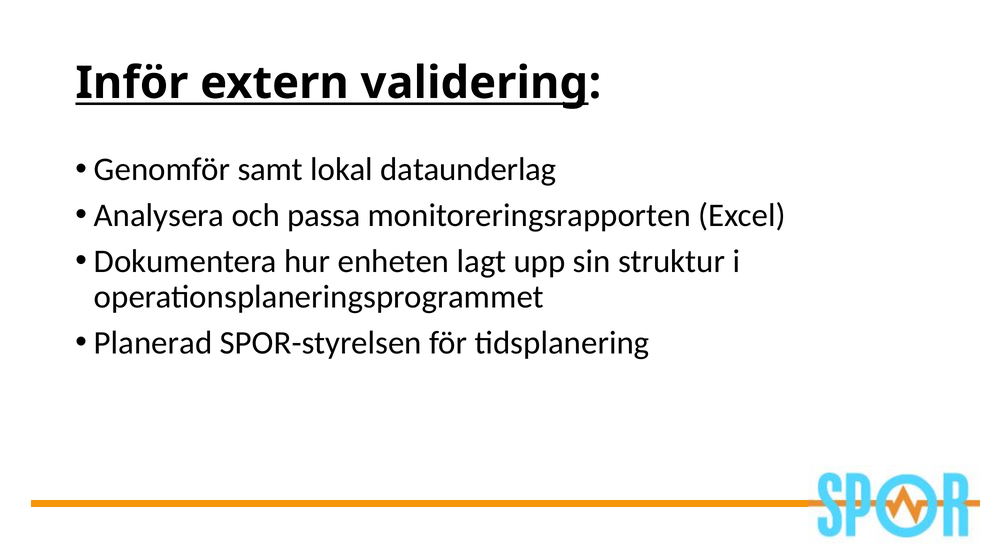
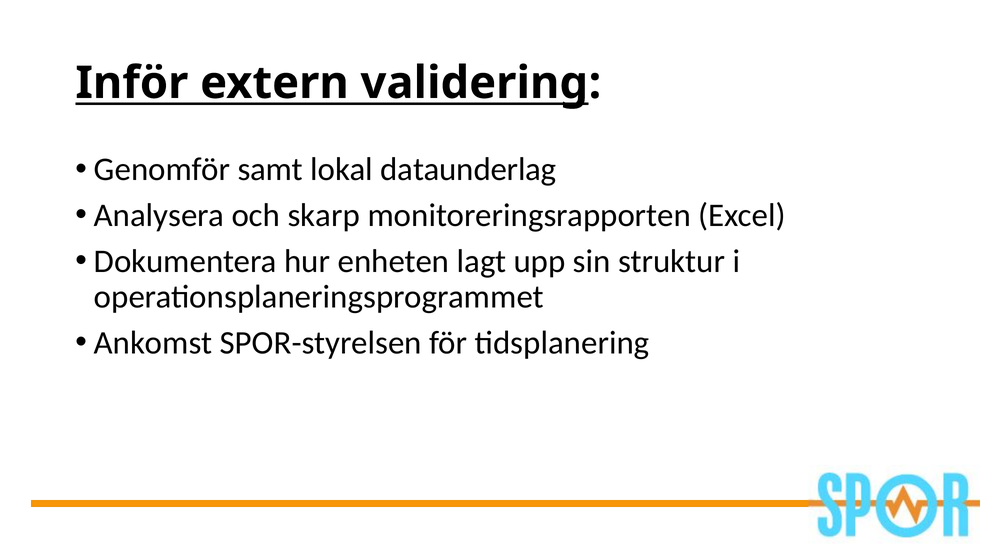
passa: passa -> skarp (324, 215)
Planerad: Planerad -> Ankomst (153, 343)
